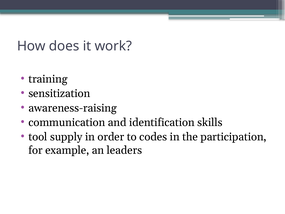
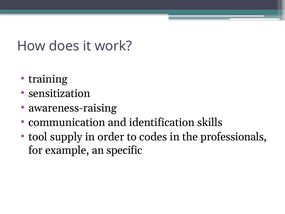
participation: participation -> professionals (234, 137)
leaders: leaders -> specific (125, 150)
